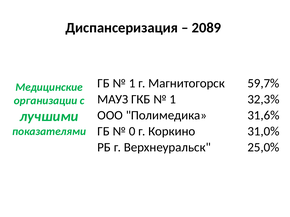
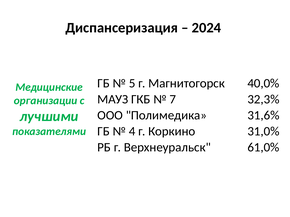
2089: 2089 -> 2024 (206, 28)
1: 1 -> 5 (132, 83)
59,7%: 59,7% -> 40,0% (263, 83)
1: 1 -> 7 (173, 99)
0: 0 -> 4 (132, 132)
25,0%: 25,0% -> 61,0% (263, 148)
